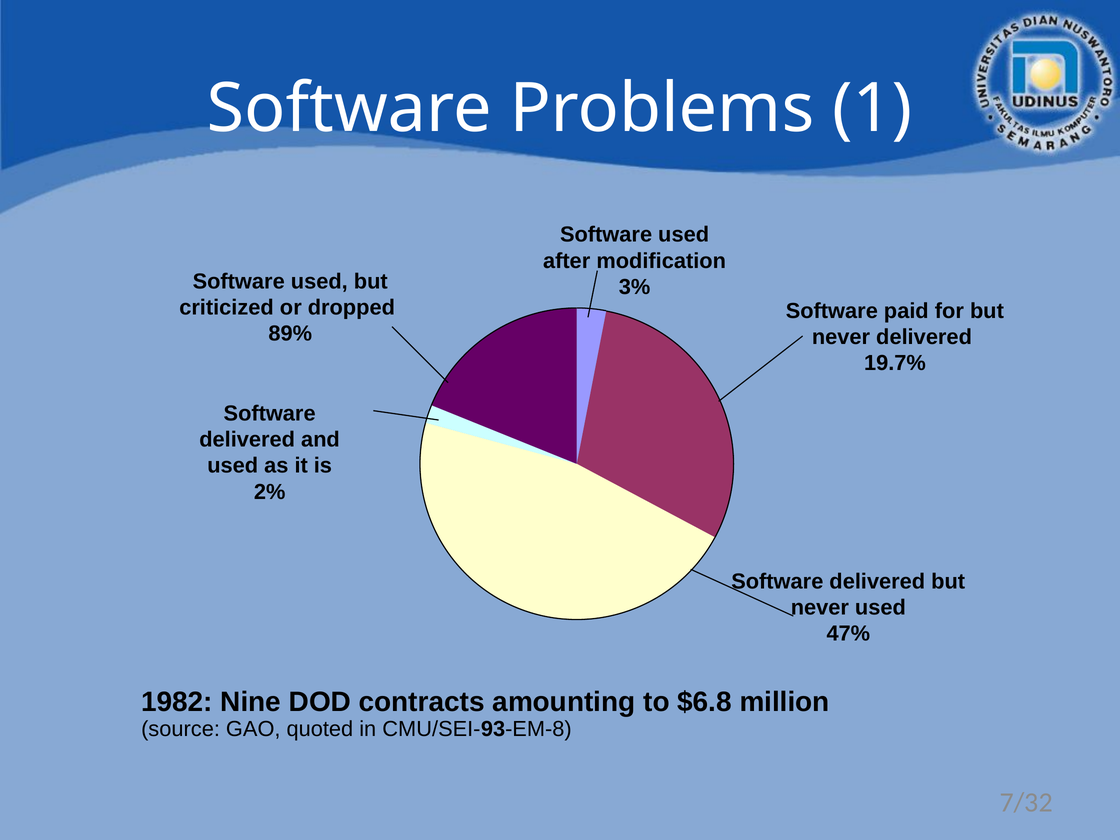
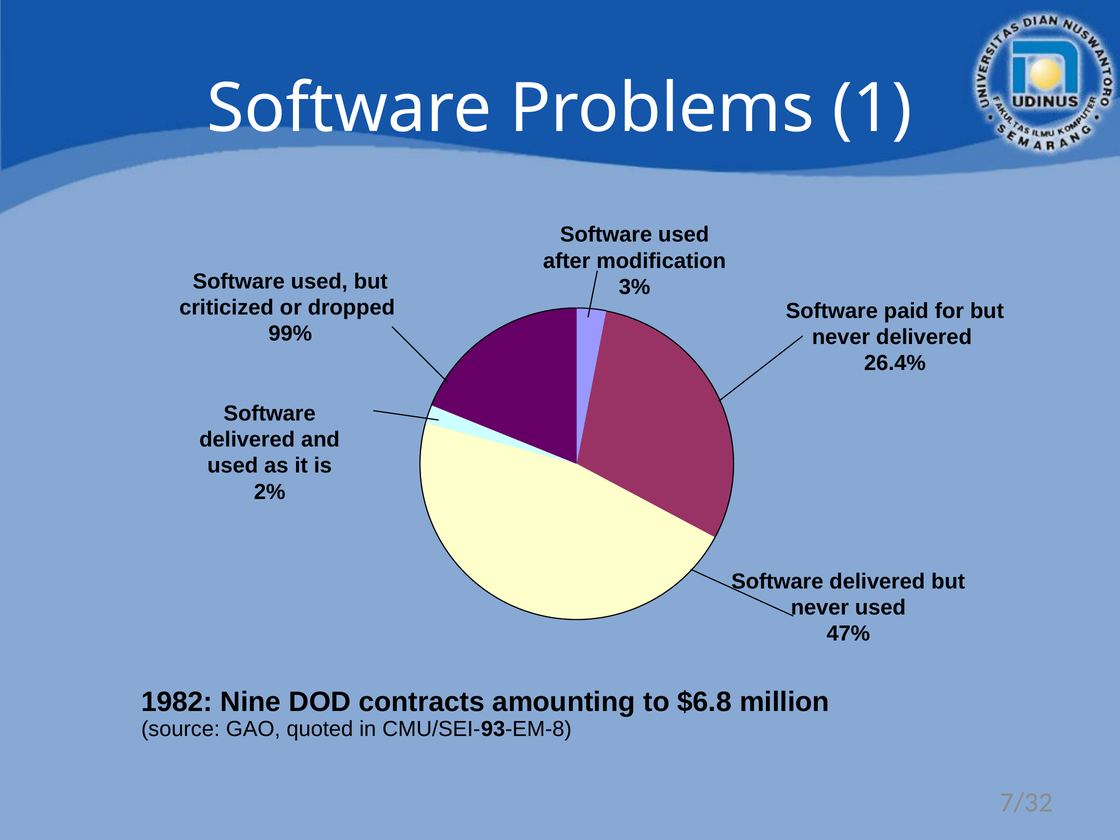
89%: 89% -> 99% (290, 334)
19.7%: 19.7% -> 26.4% (895, 363)
